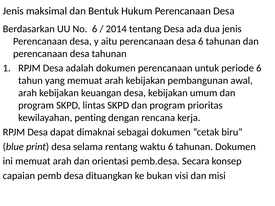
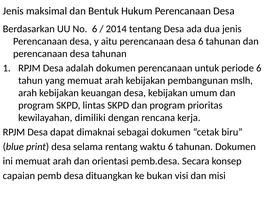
awal: awal -> mslh (242, 81)
penting: penting -> dimiliki (90, 118)
